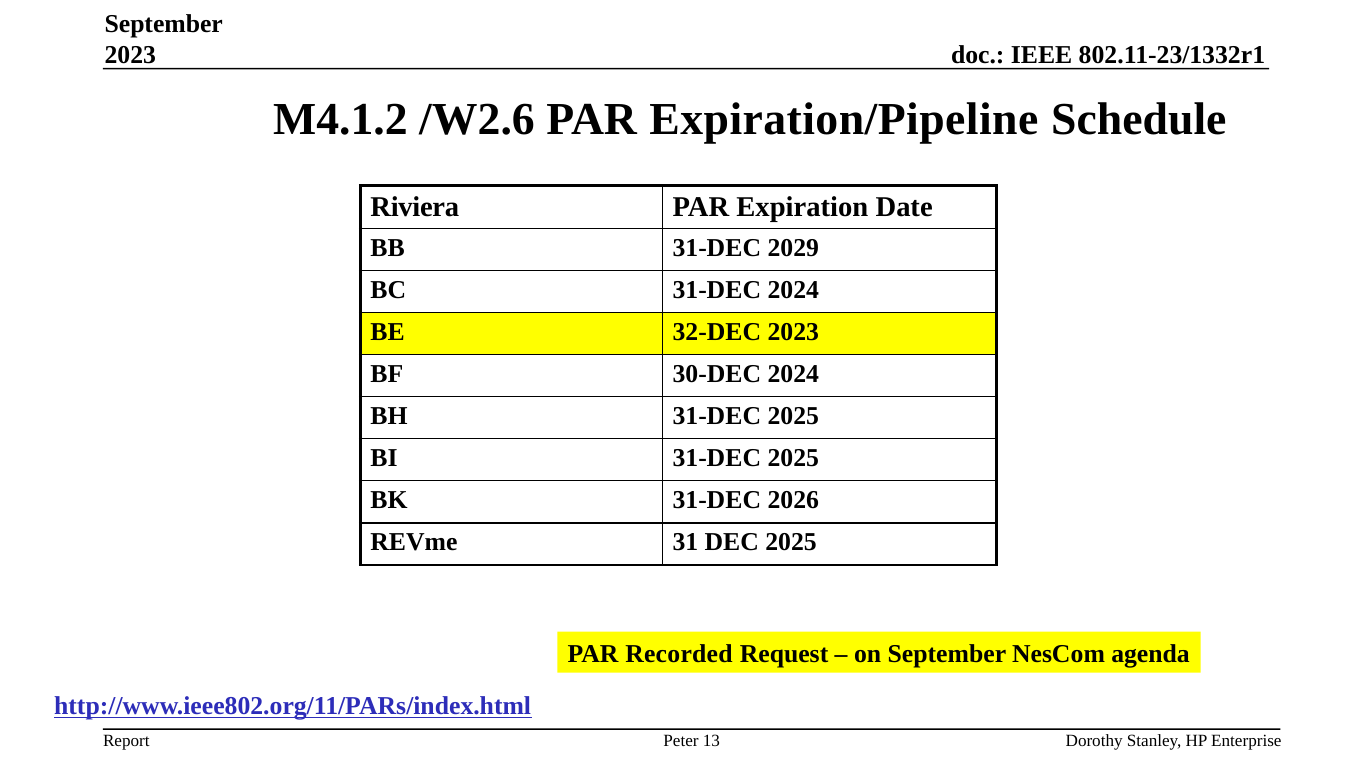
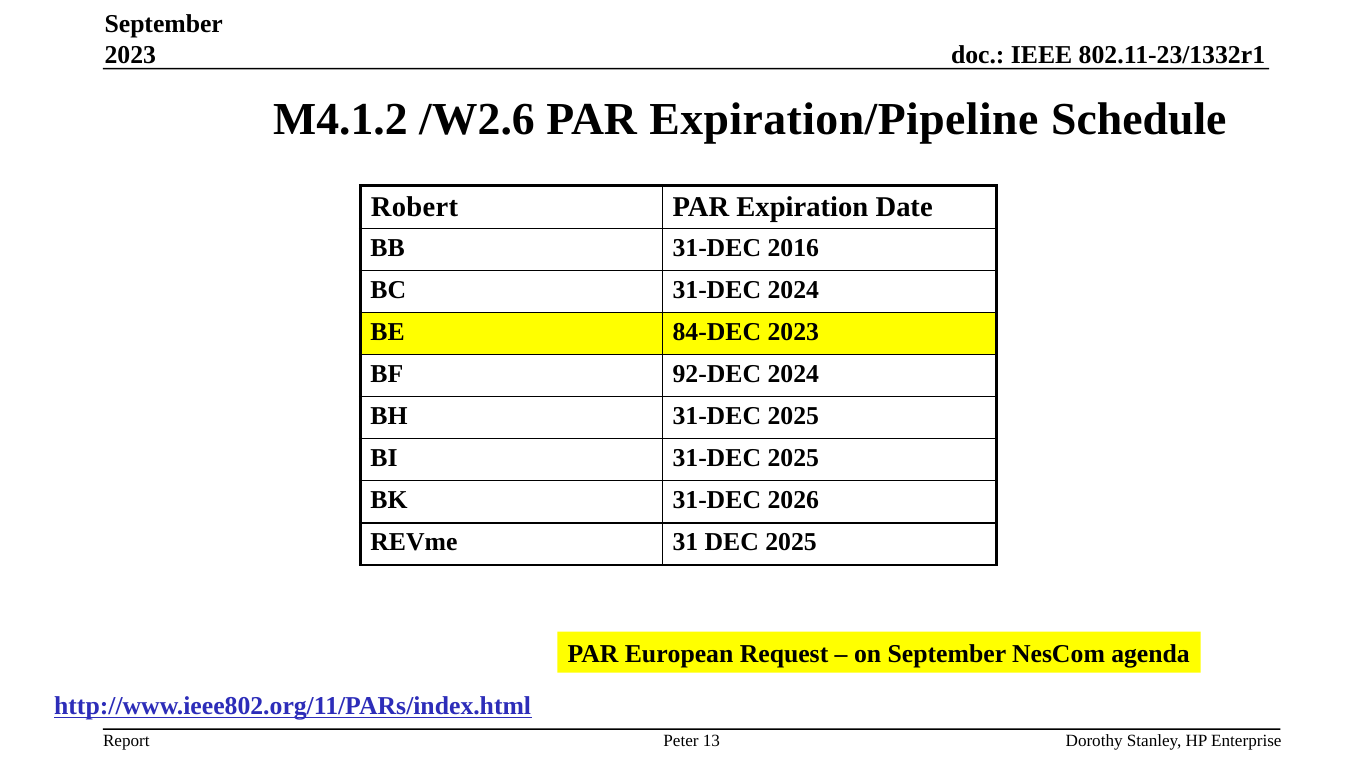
Riviera: Riviera -> Robert (414, 207)
2029: 2029 -> 2016 (793, 248)
32-DEC: 32-DEC -> 84-DEC (717, 332)
30-DEC: 30-DEC -> 92-DEC (717, 374)
Recorded: Recorded -> European (679, 654)
